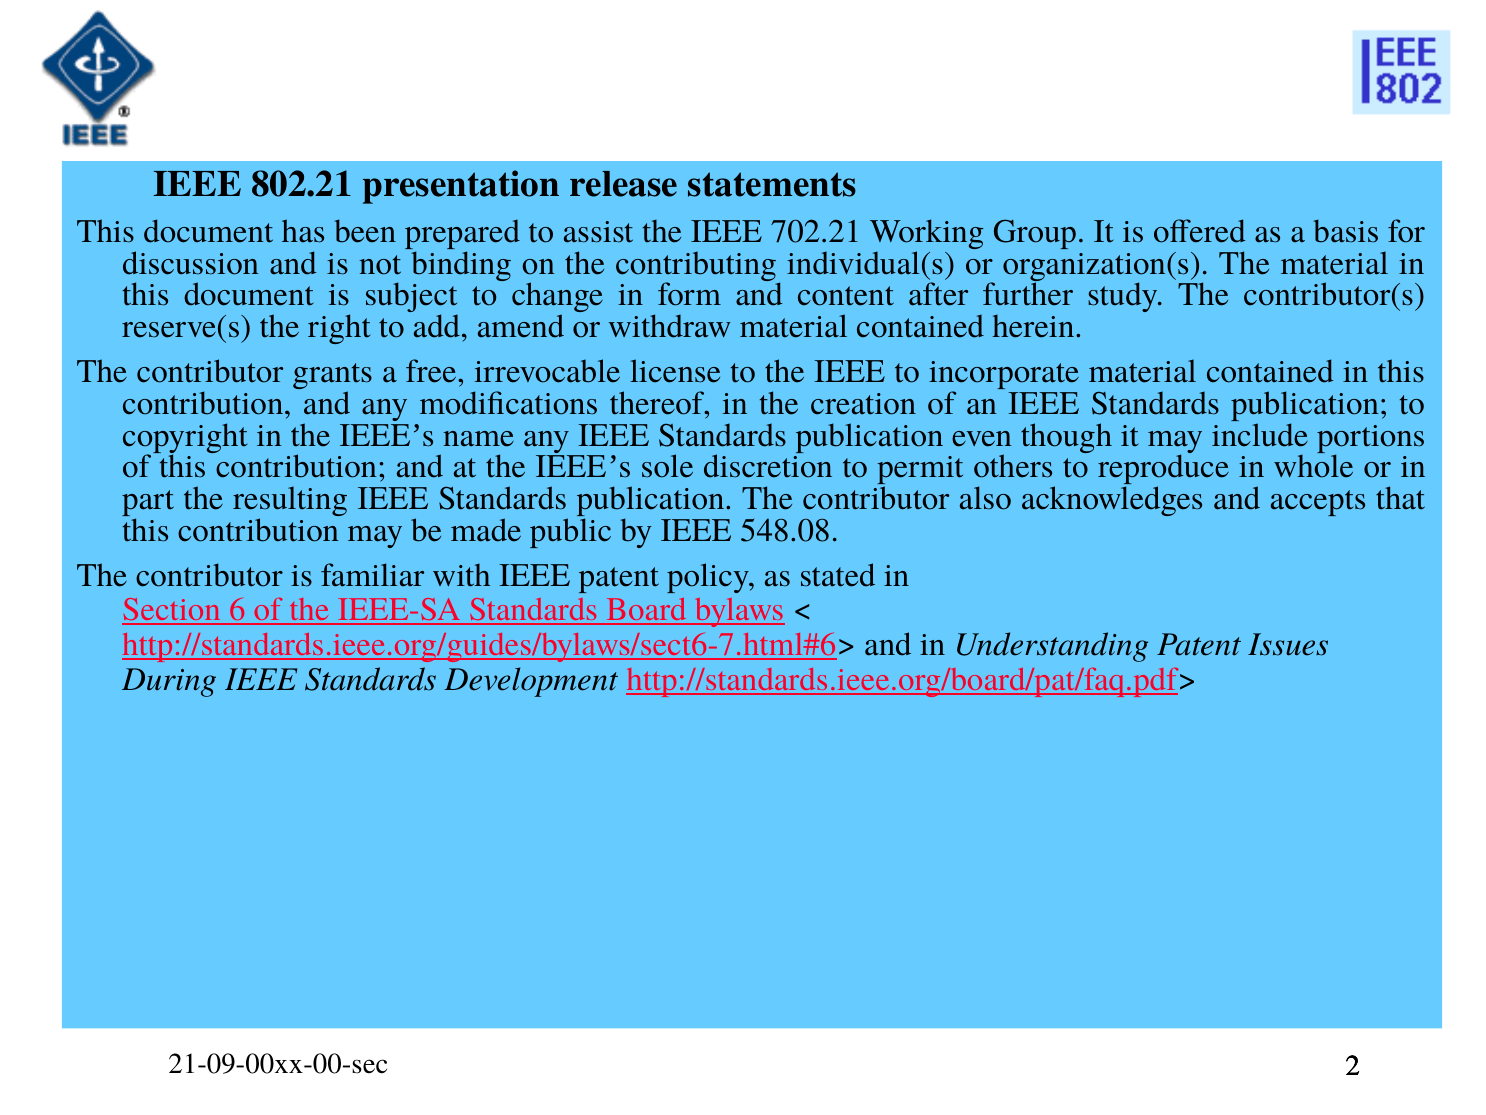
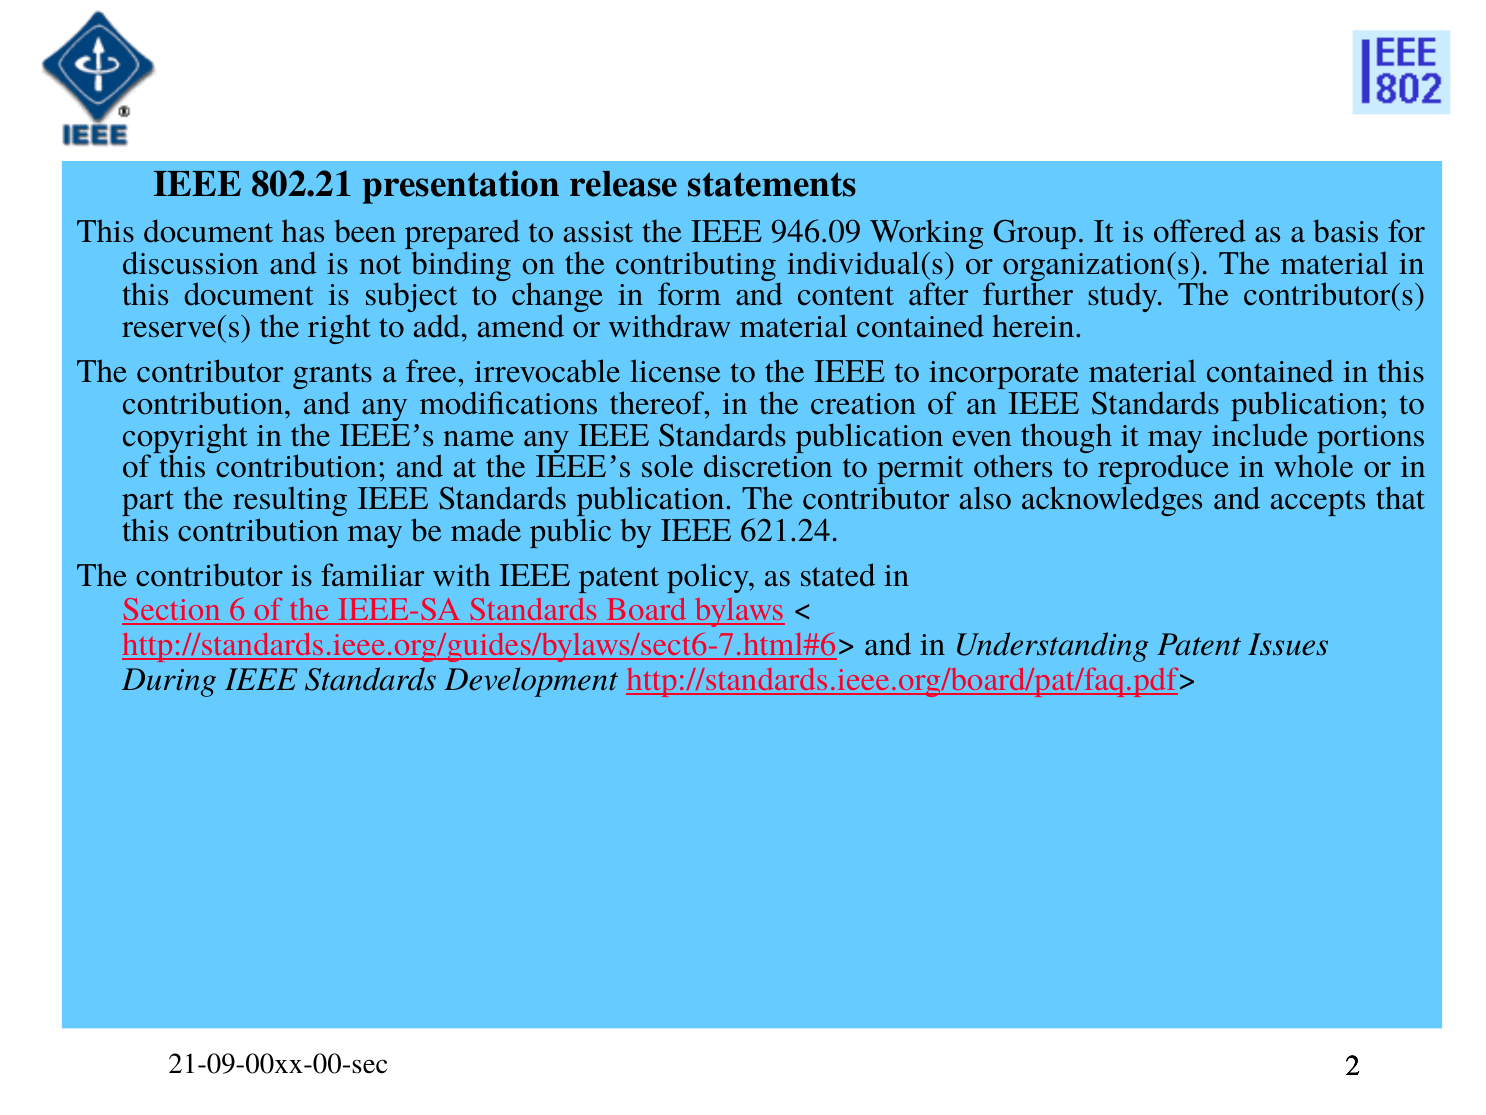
702.21: 702.21 -> 946.09 (816, 232)
548.08: 548.08 -> 621.24 (789, 530)
